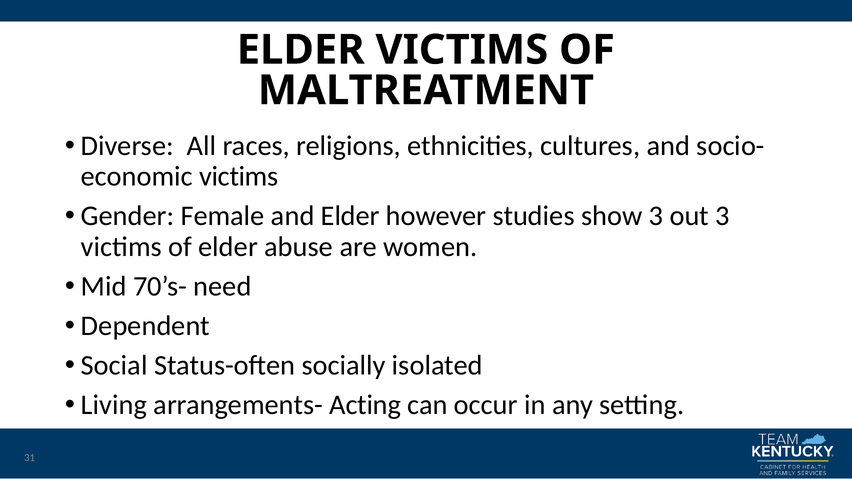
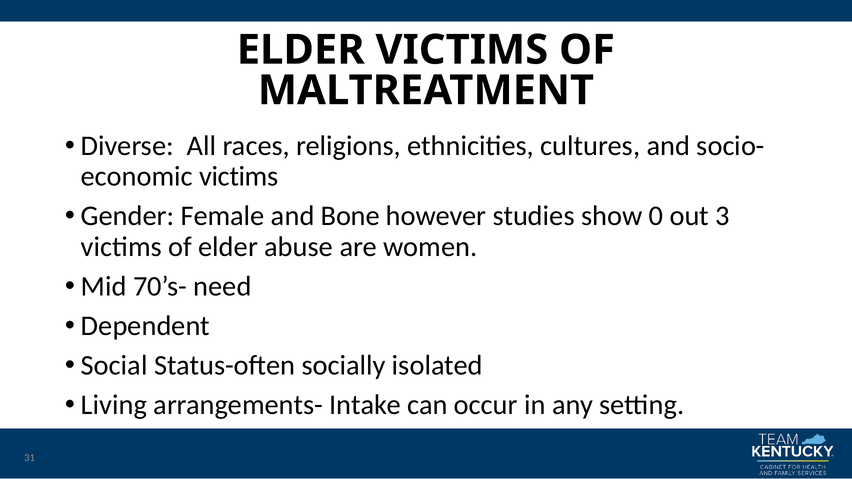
and Elder: Elder -> Bone (350, 216)
show 3: 3 -> 0 (656, 216)
Acting: Acting -> Intake (365, 405)
